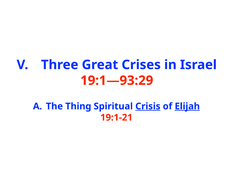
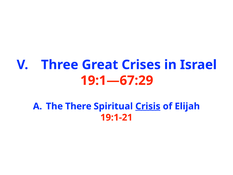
19:1—93:29: 19:1—93:29 -> 19:1—67:29 (117, 80)
Thing: Thing -> There (78, 106)
Elijah underline: present -> none (187, 106)
